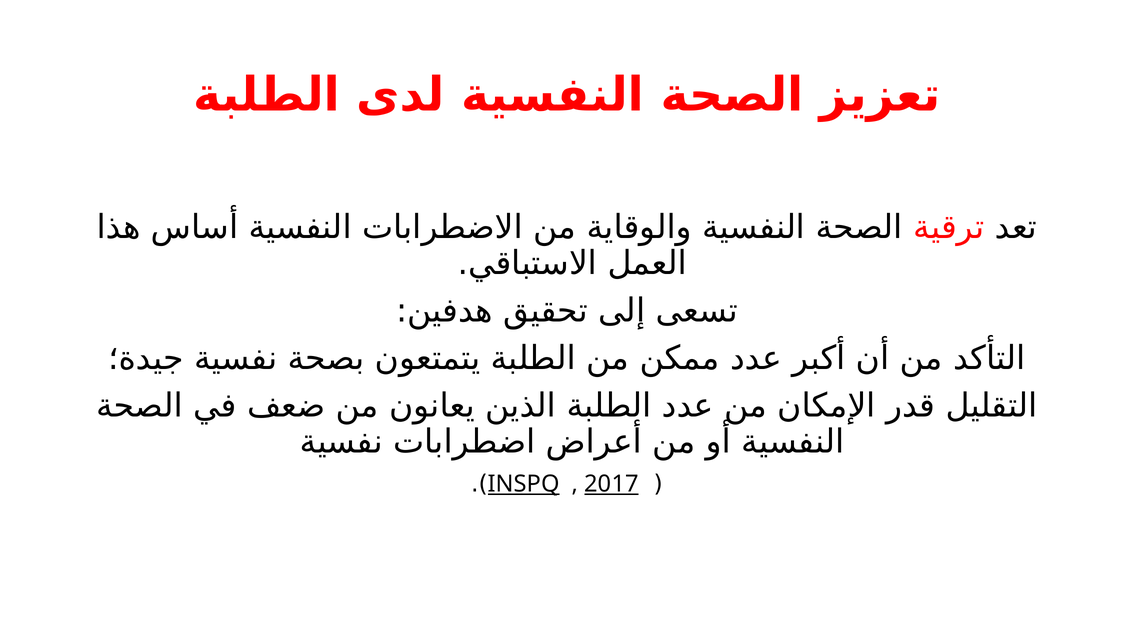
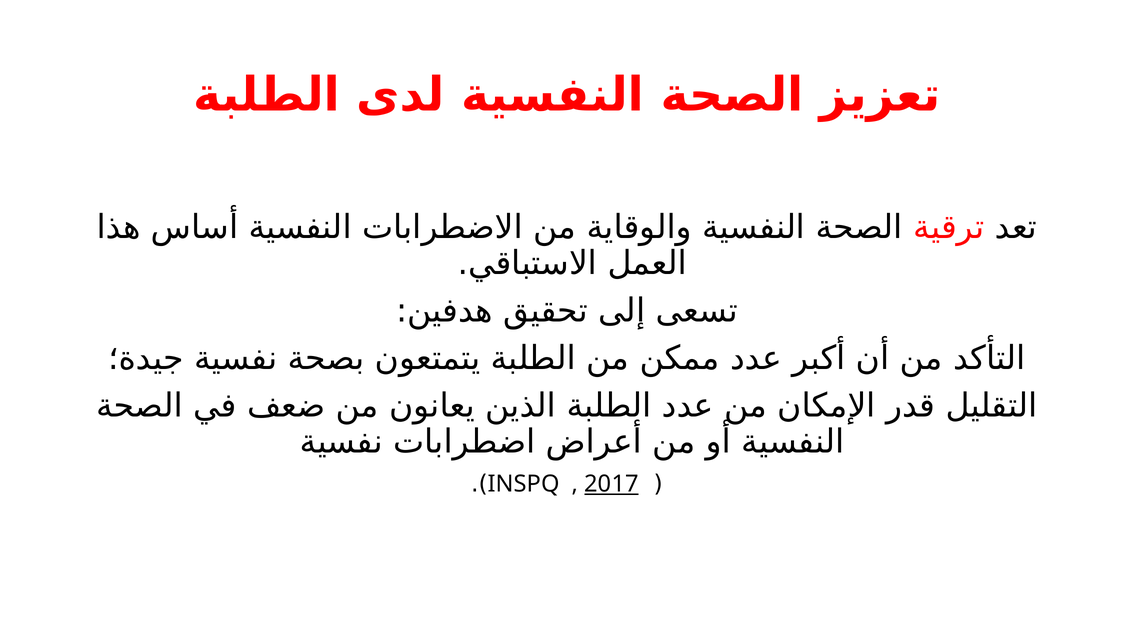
INSPQ underline: present -> none (524, 484)
